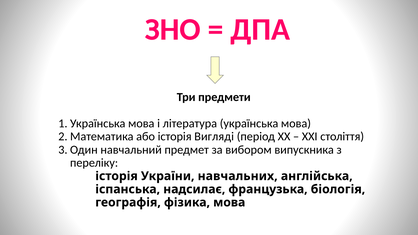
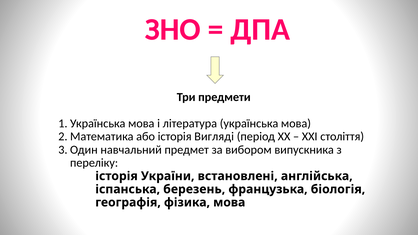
навчальних: навчальних -> встановлені (238, 176)
надсилає: надсилає -> березень (194, 189)
